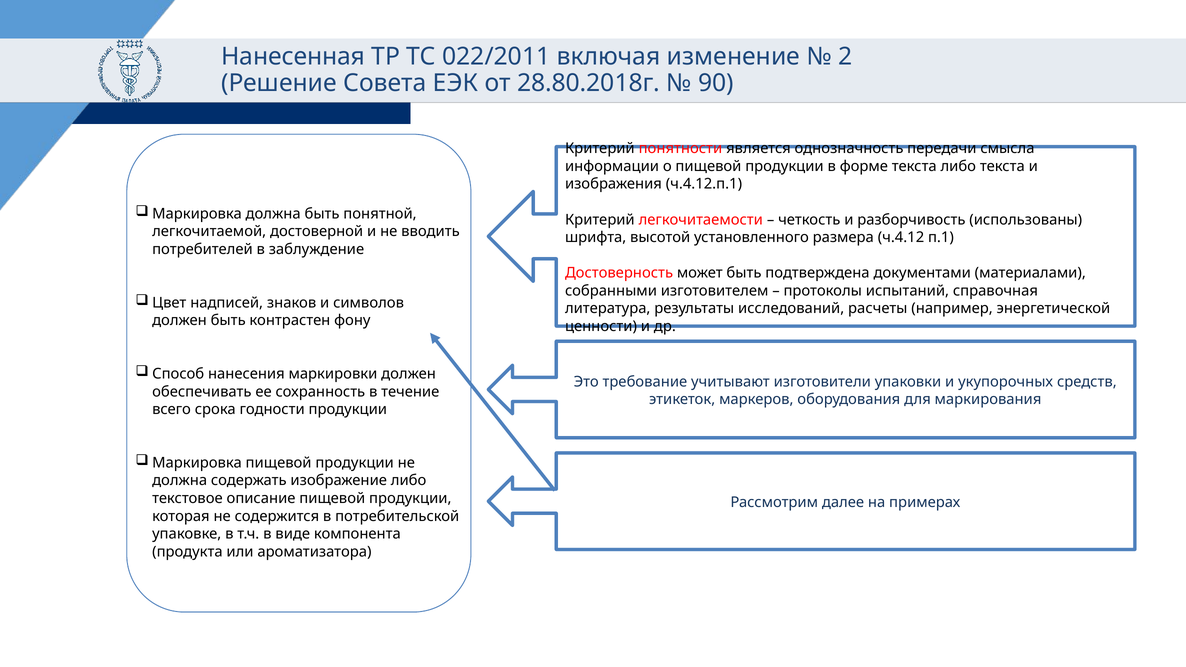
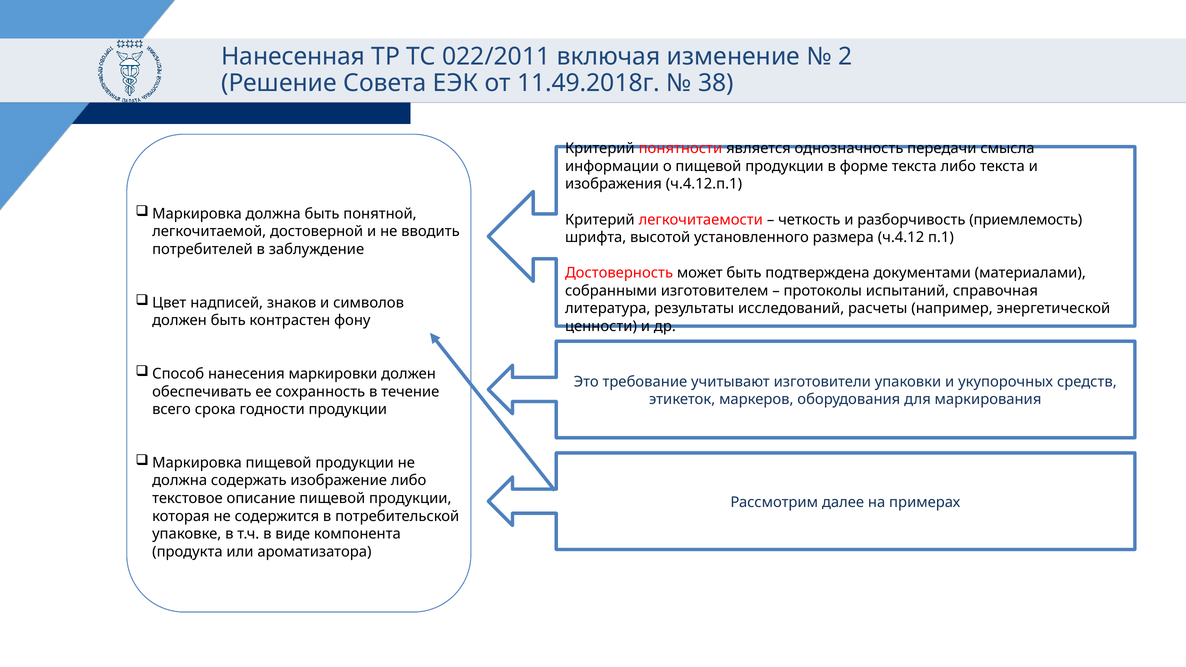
28.80.2018г: 28.80.2018г -> 11.49.2018г (589, 83)
90: 90 -> 38 (716, 83)
использованы: использованы -> приемлемость (1026, 220)
